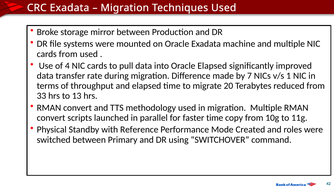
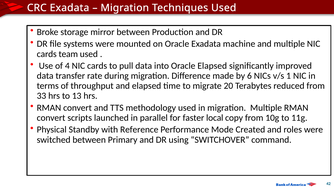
cards from: from -> team (68, 54)
7: 7 -> 6 (249, 76)
faster time: time -> local (215, 118)
